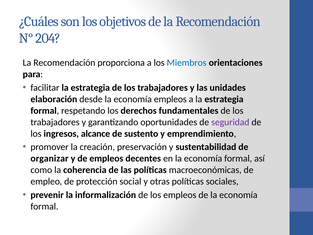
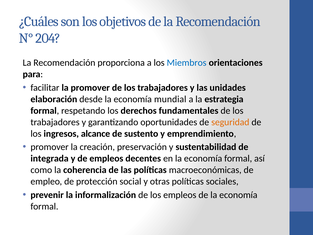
facilitar la estrategia: estrategia -> promover (90, 88)
economía empleos: empleos -> mundial (170, 99)
seguridad colour: purple -> orange (230, 122)
organizar: organizar -> integrada (50, 158)
